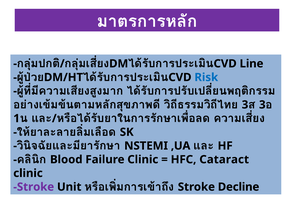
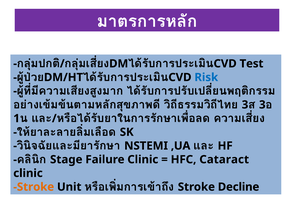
Line: Line -> Test (252, 64)
Blood: Blood -> Stage (66, 160)
Stroke colour: purple -> orange (34, 187)
